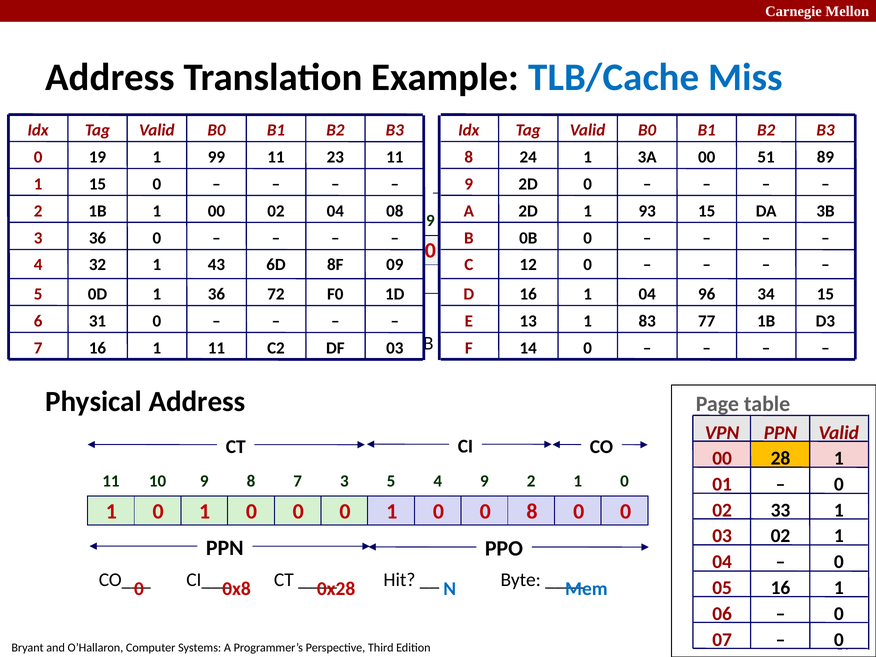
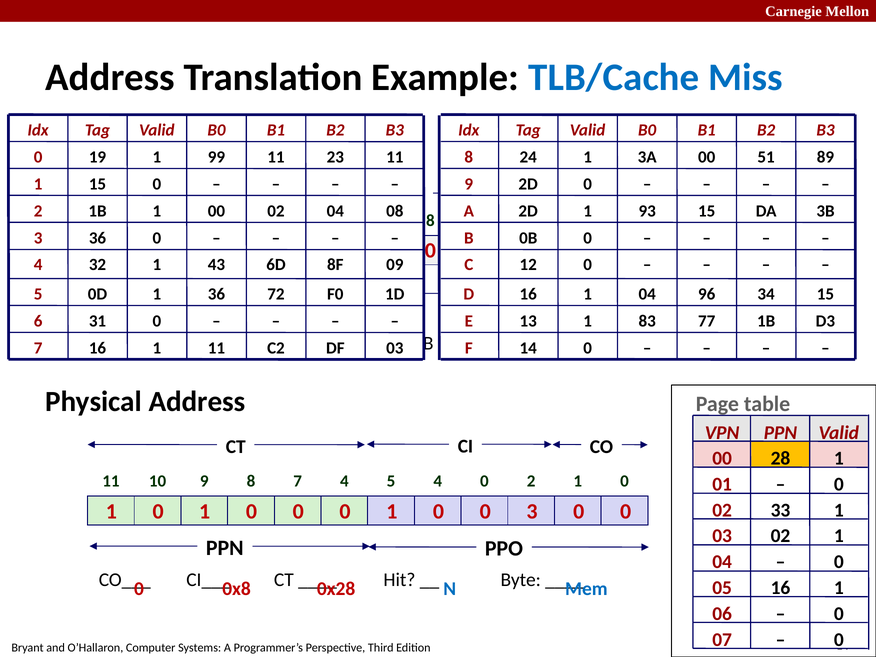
9: 9 -> 8 (430, 221)
7 3: 3 -> 4 (344, 481)
4 9: 9 -> 0 (484, 481)
0 8: 8 -> 3 (532, 511)
